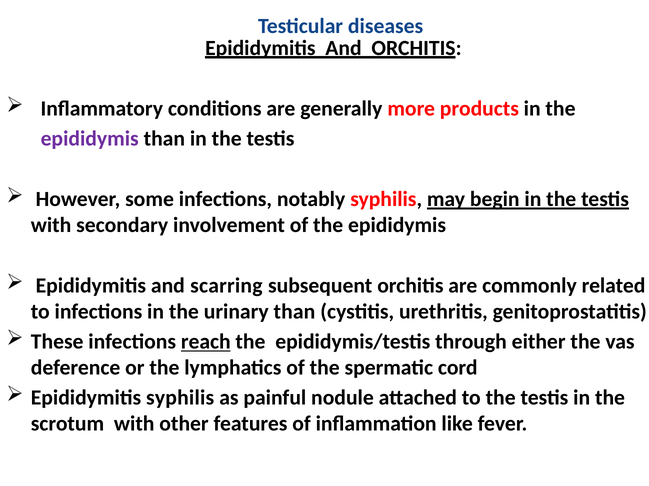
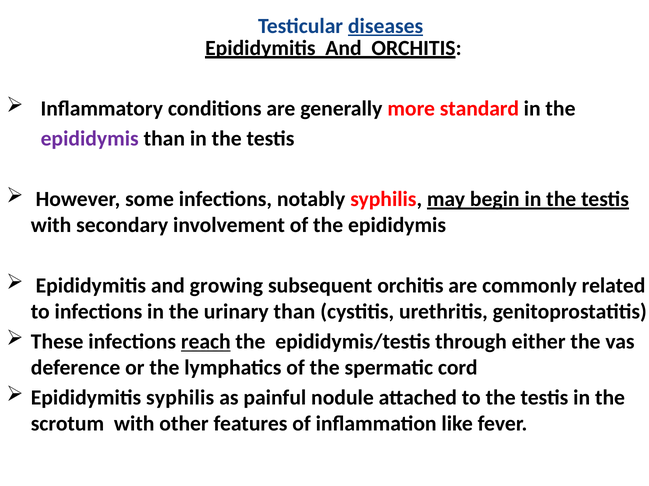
diseases underline: none -> present (386, 26)
products: products -> standard (479, 109)
scarring: scarring -> growing (226, 286)
